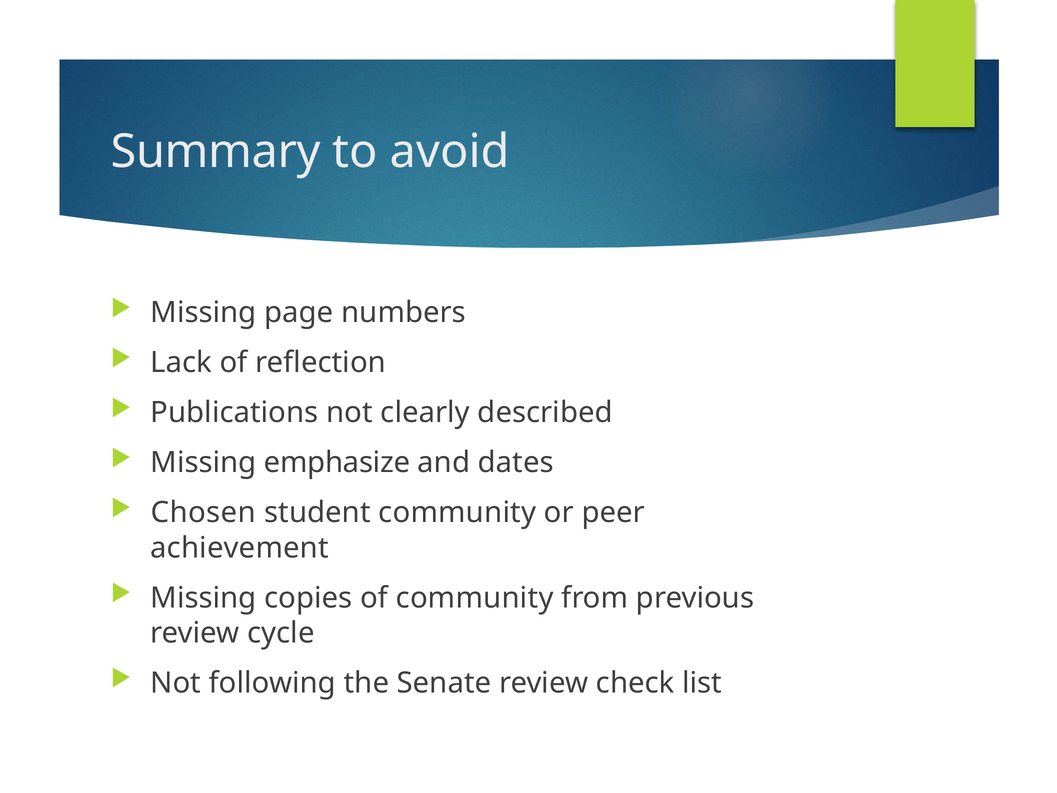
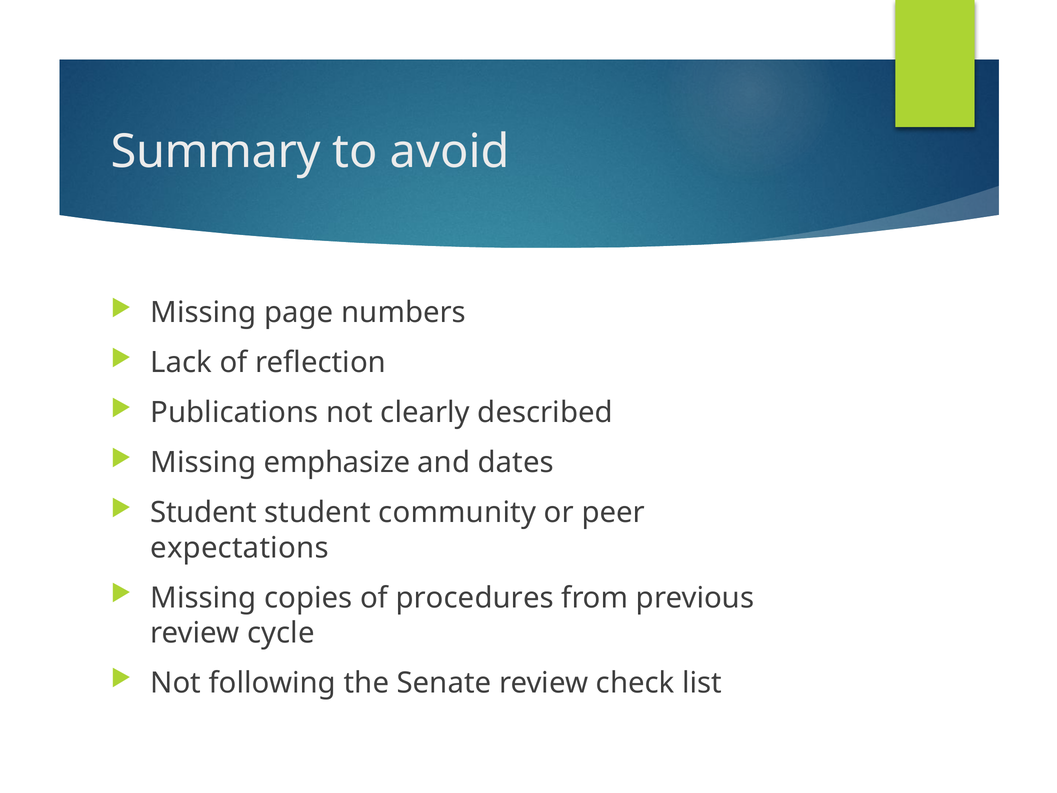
Chosen: Chosen -> Student (204, 512)
achievement: achievement -> expectations (239, 548)
of community: community -> procedures (475, 598)
